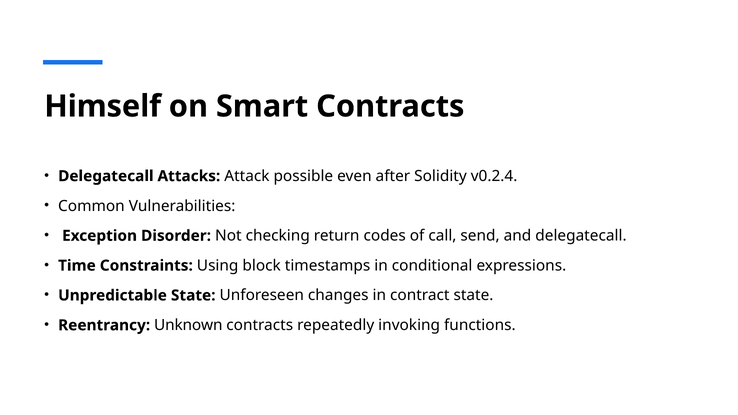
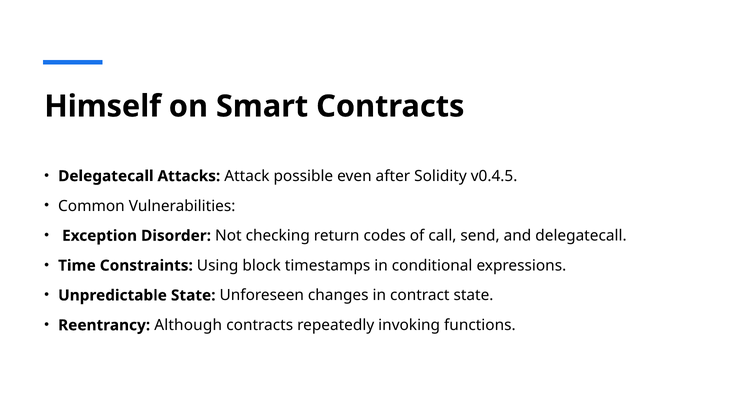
v0.2.4: v0.2.4 -> v0.4.5 (494, 176)
Unknown: Unknown -> Although (188, 325)
